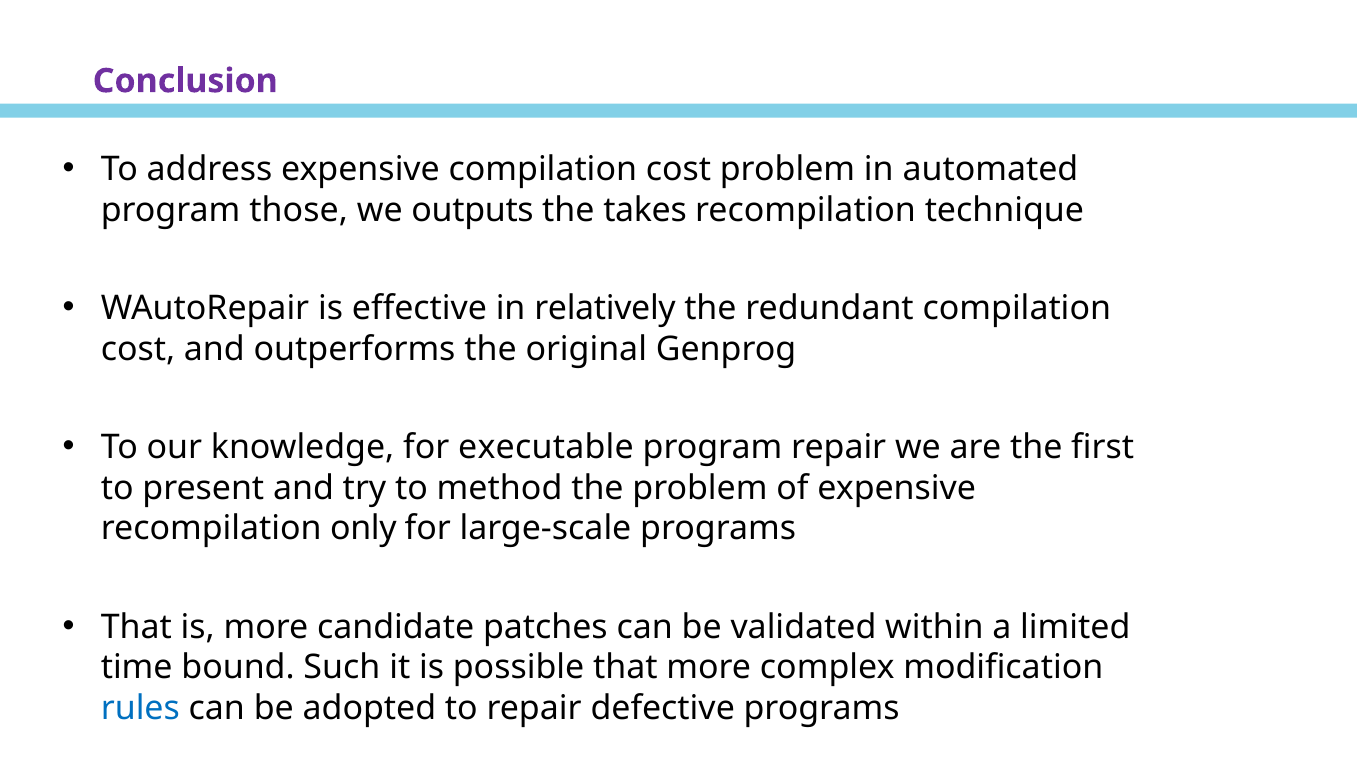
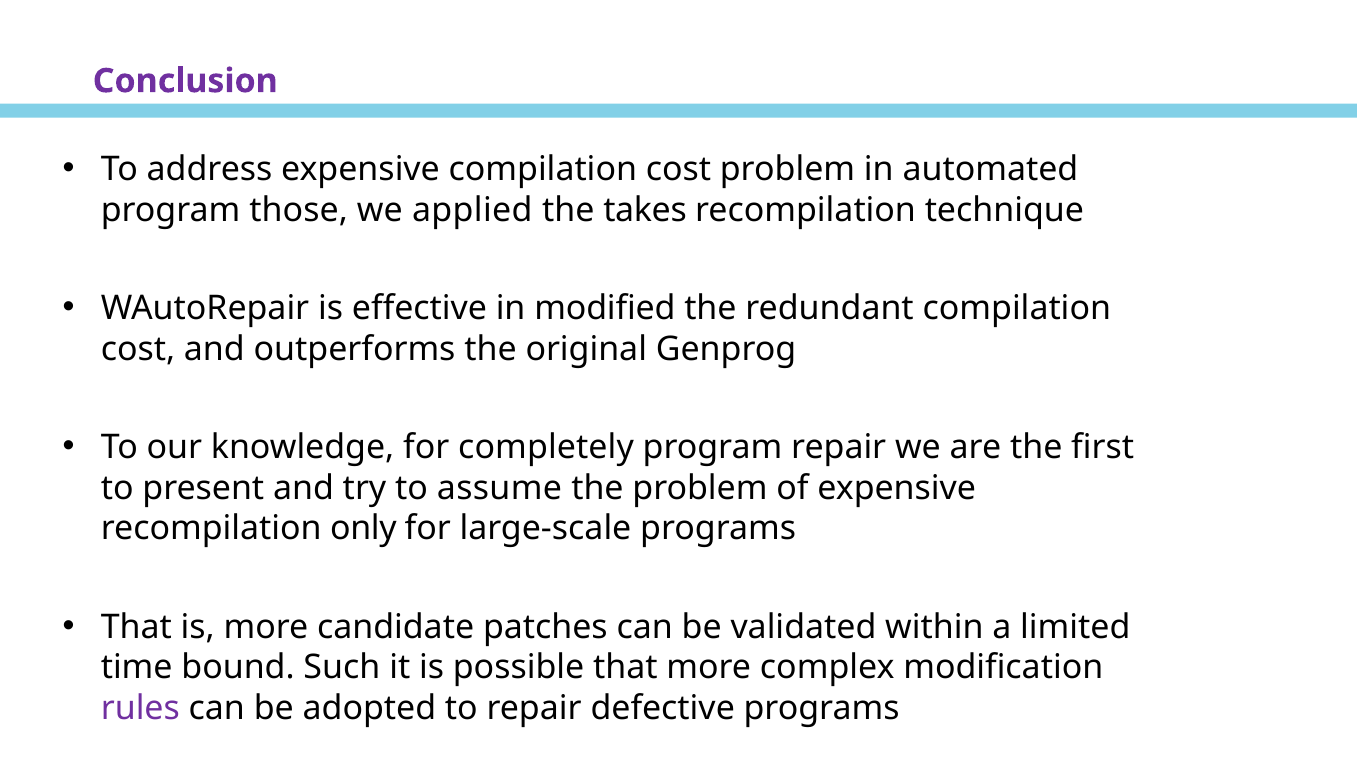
outputs: outputs -> applied (472, 210)
relatively: relatively -> modified (605, 308)
executable: executable -> completely (546, 447)
method: method -> assume (499, 488)
rules colour: blue -> purple (140, 709)
